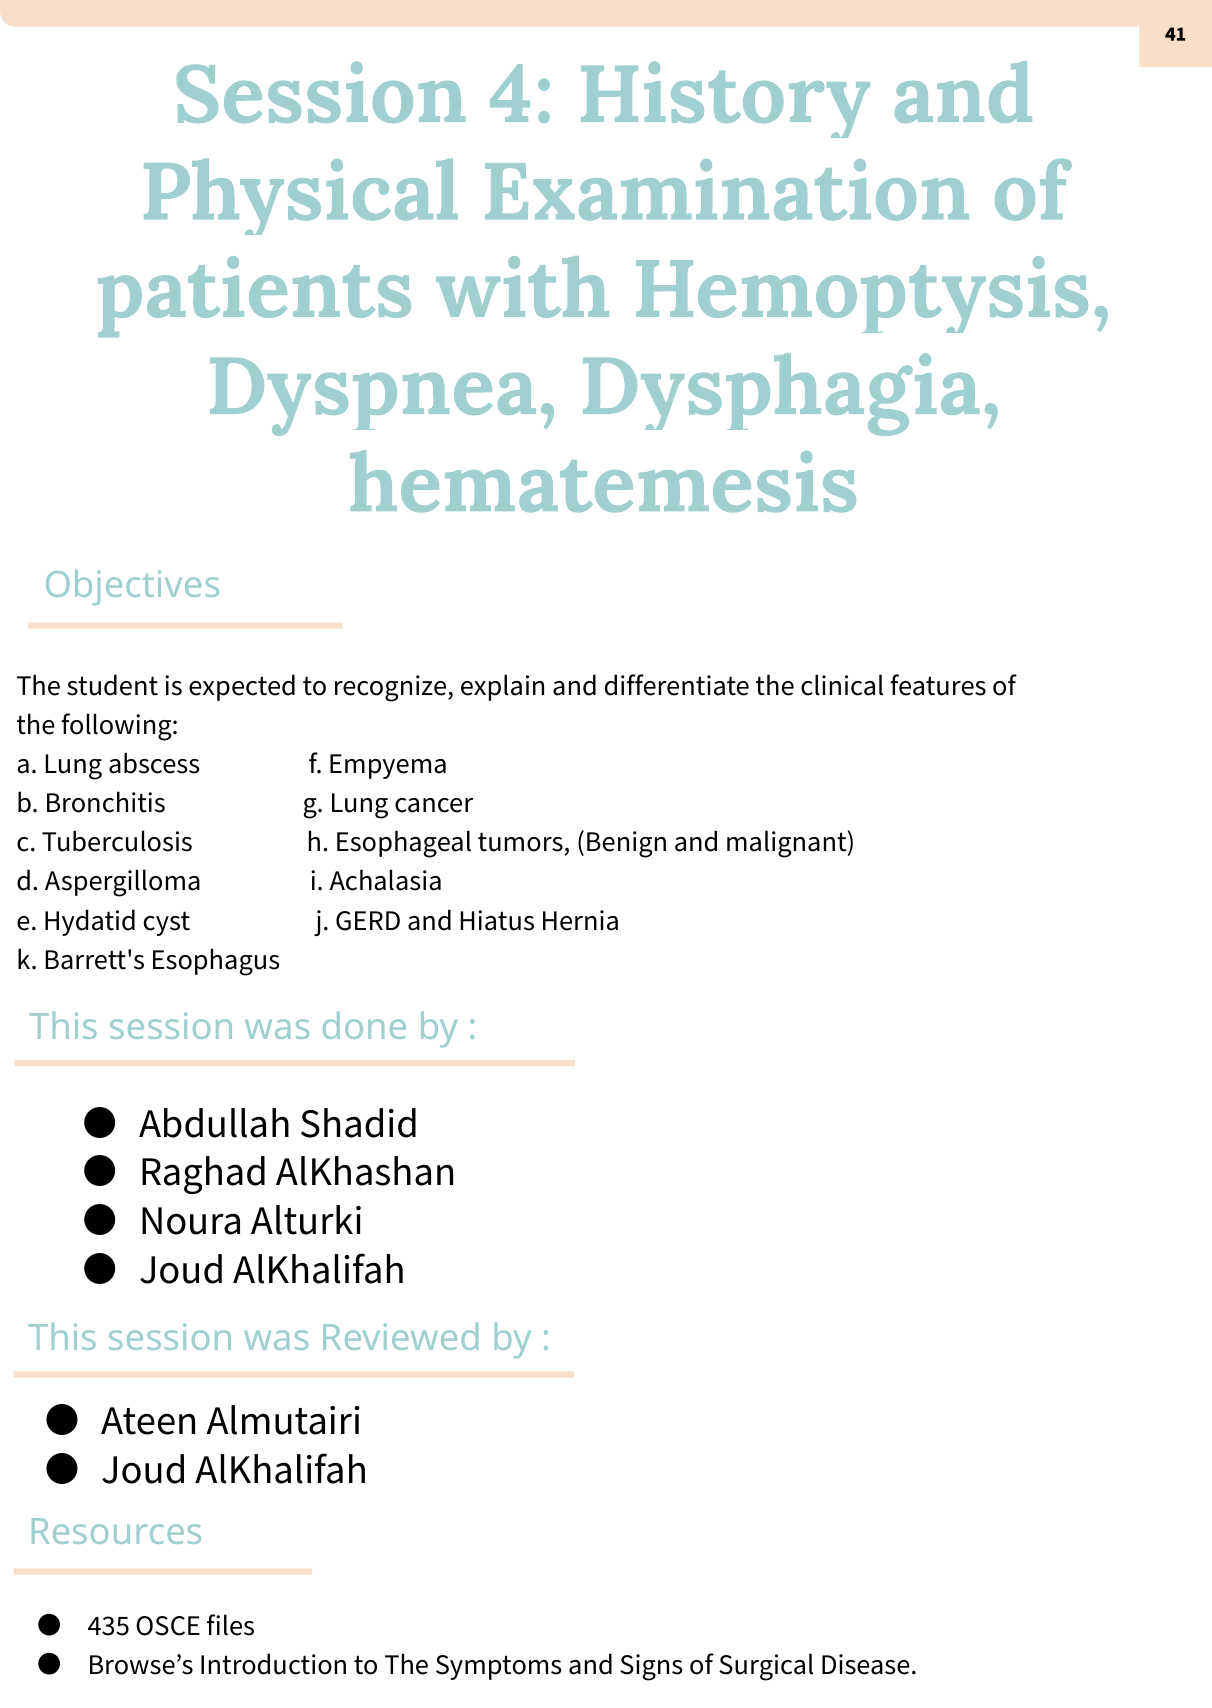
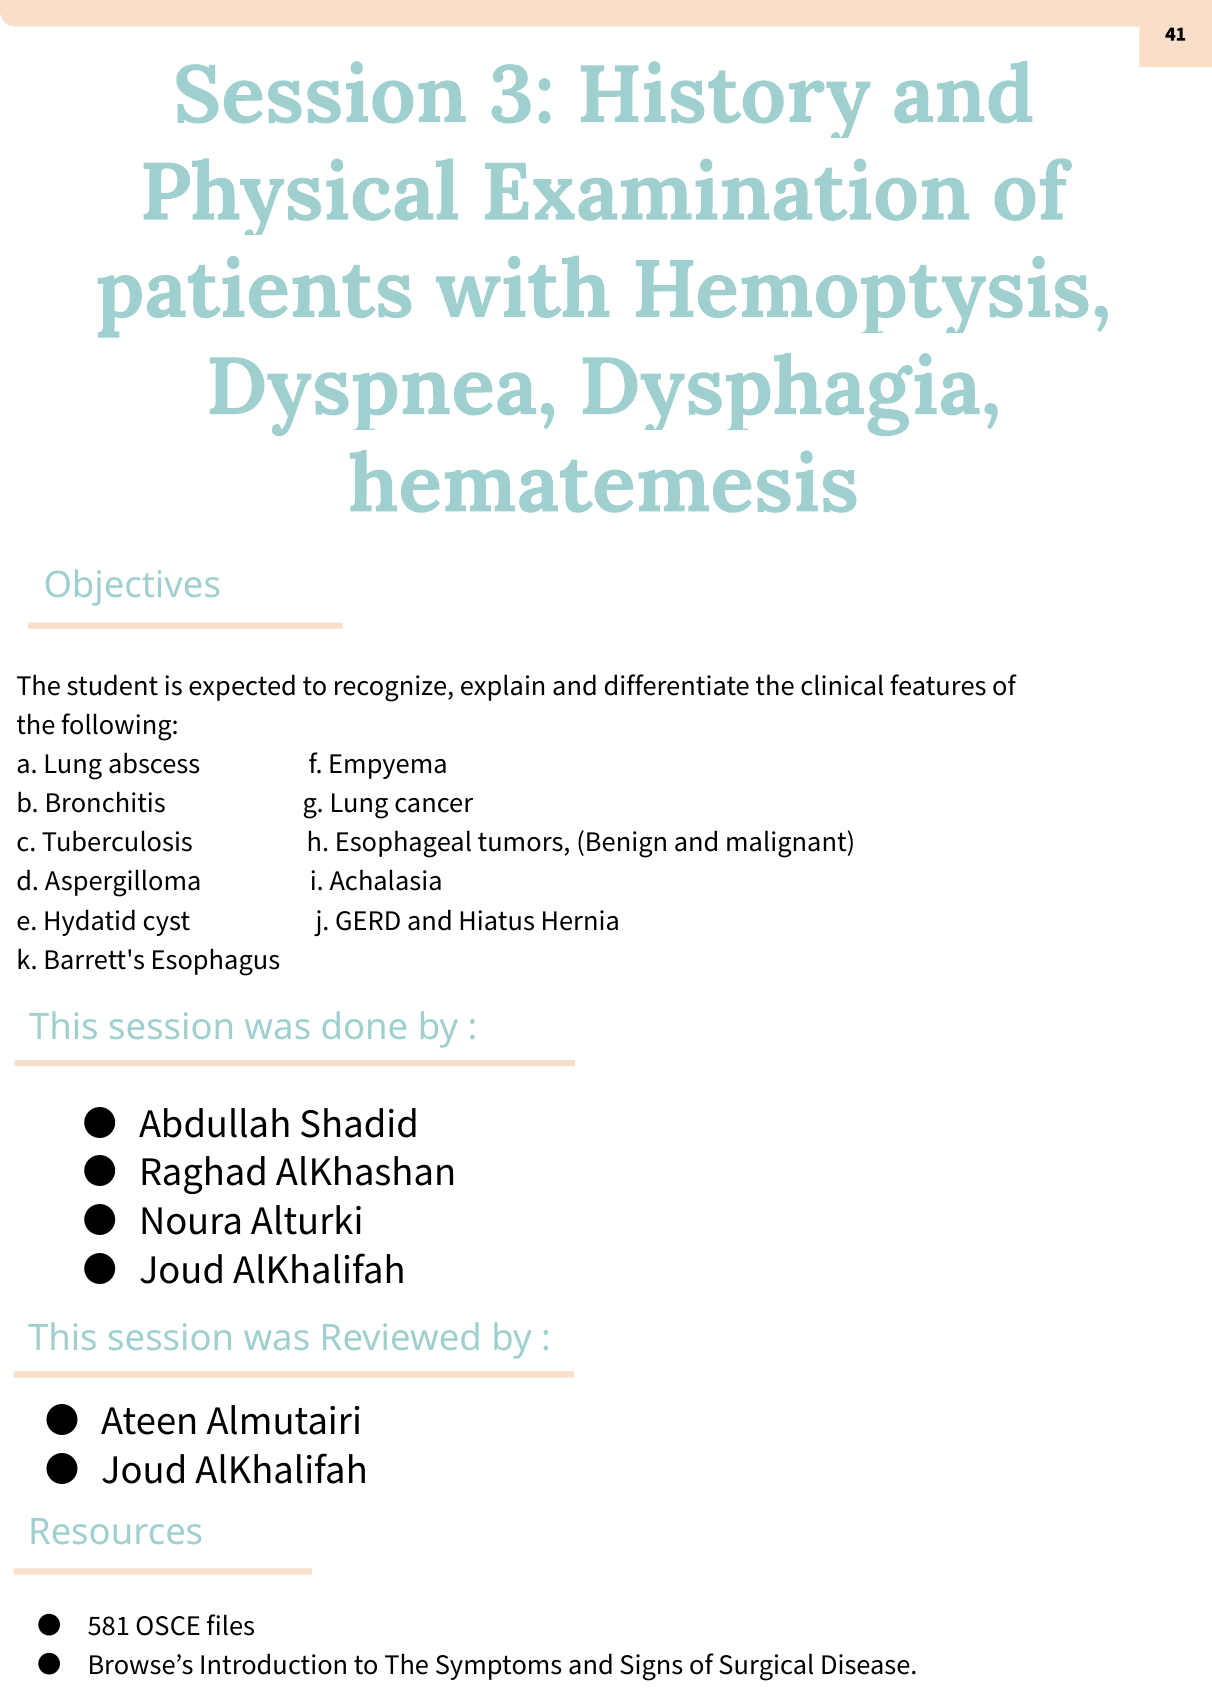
4: 4 -> 3 (522, 96)
435: 435 -> 581 (109, 1626)
